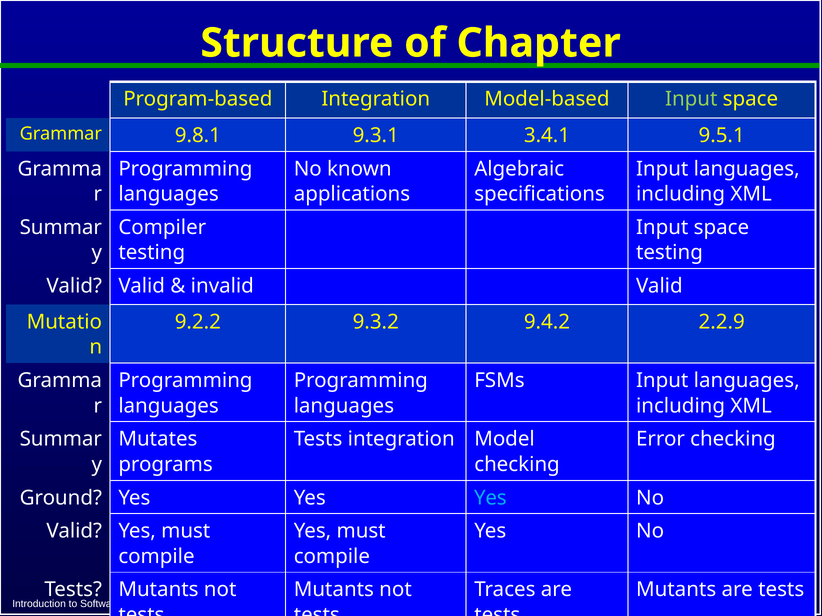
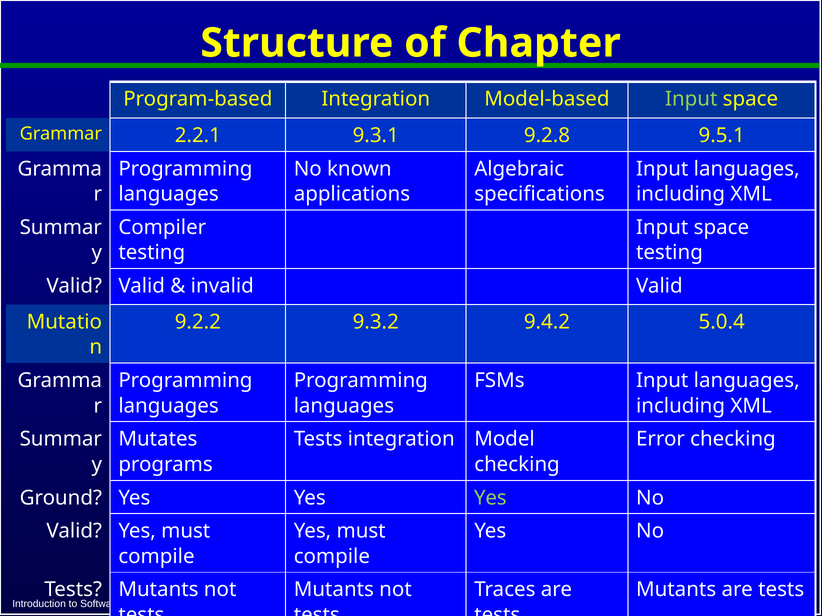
9.8.1: 9.8.1 -> 2.2.1 (198, 135)
3.4.1: 3.4.1 -> 9.2.8 (547, 135)
2.2.9: 2.2.9 -> 5.0.4 (722, 322)
Yes colour: light blue -> light green (490, 498)
